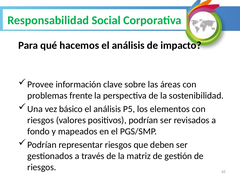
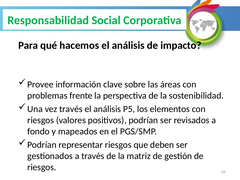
vez básico: básico -> través (71, 109)
